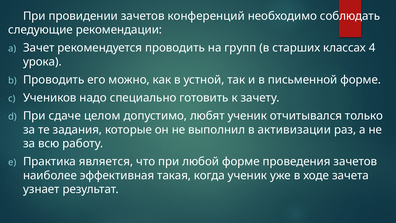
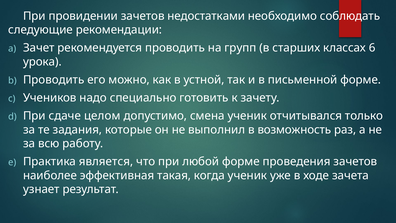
конференций: конференций -> недостатками (206, 16)
4: 4 -> 6 (372, 48)
любят: любят -> смена (207, 116)
активизации: активизации -> возможность (294, 130)
